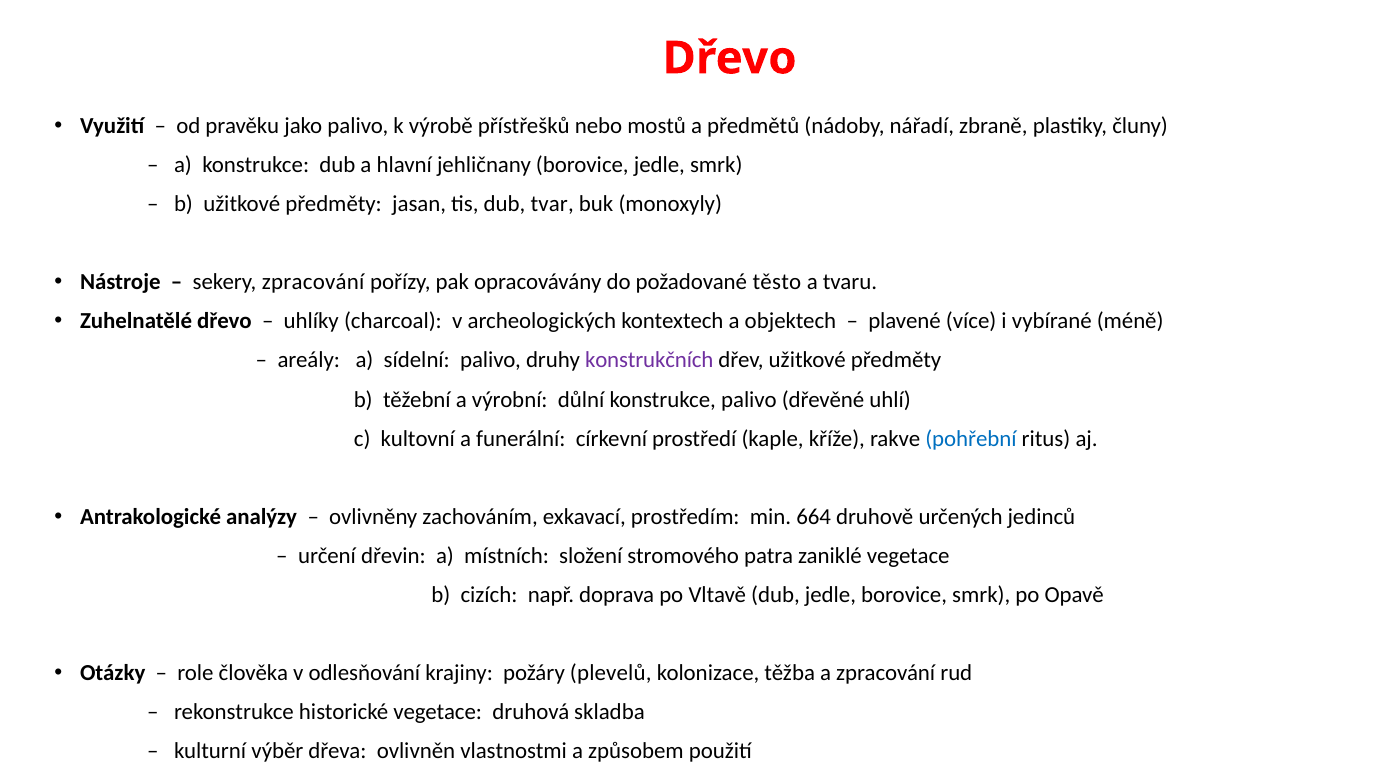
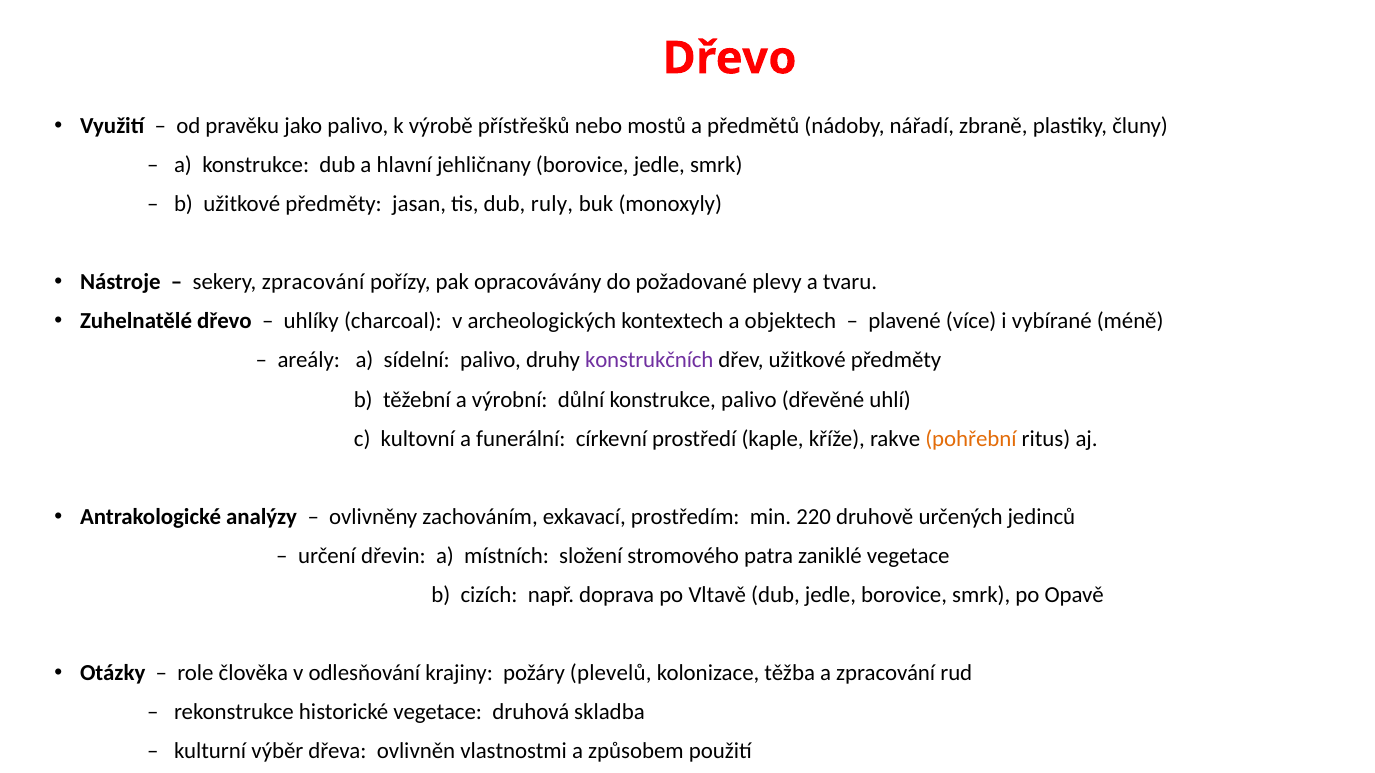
tvar: tvar -> ruly (552, 204)
těsto: těsto -> plevy (777, 283)
pohřební colour: blue -> orange (971, 439)
664: 664 -> 220 (814, 517)
